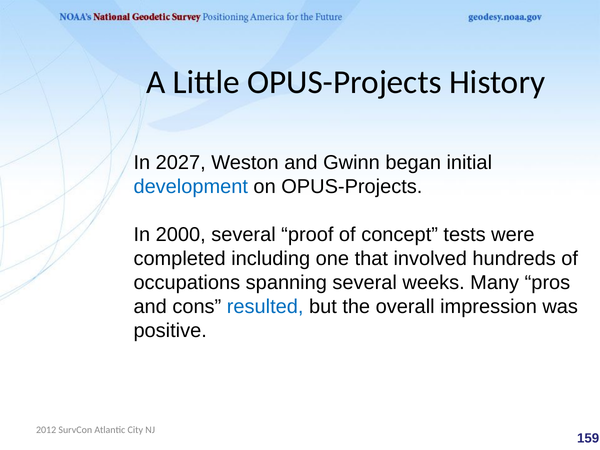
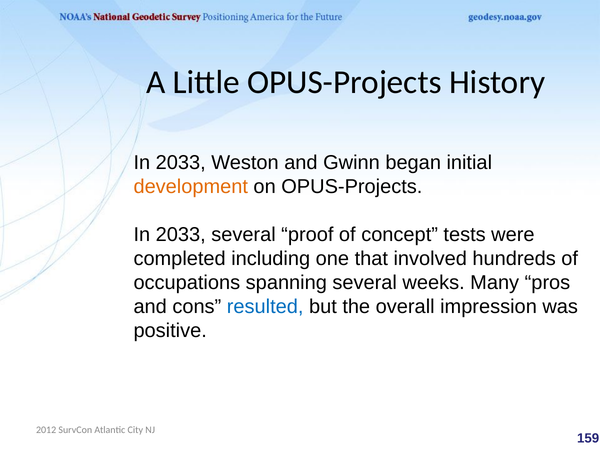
2027: 2027 -> 2033 (181, 163)
development colour: blue -> orange (191, 187)
2000: 2000 -> 2033 (181, 235)
